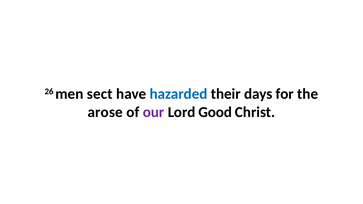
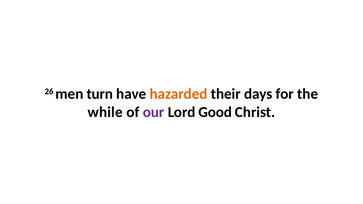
sect: sect -> turn (100, 94)
hazarded colour: blue -> orange (178, 94)
arose: arose -> while (105, 112)
